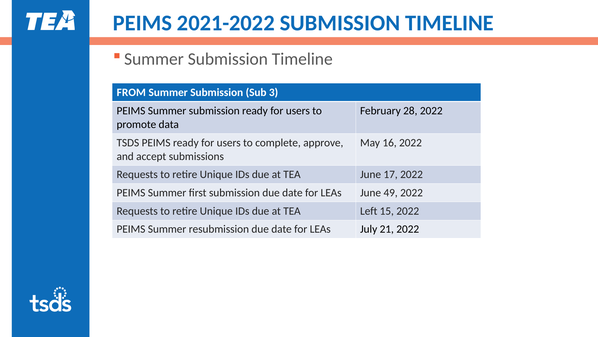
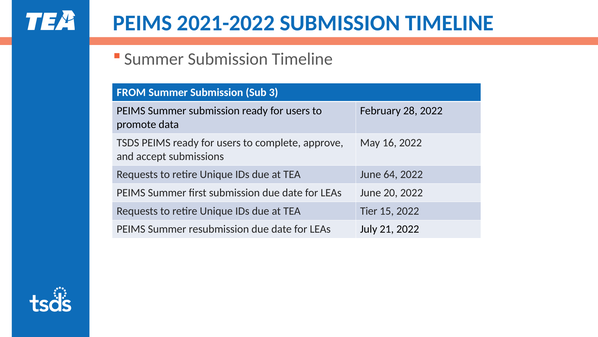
17: 17 -> 64 (391, 174)
49: 49 -> 20 (391, 192)
Left: Left -> Tier (369, 211)
